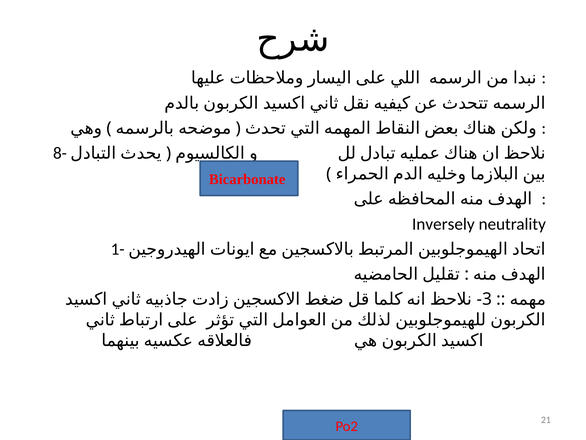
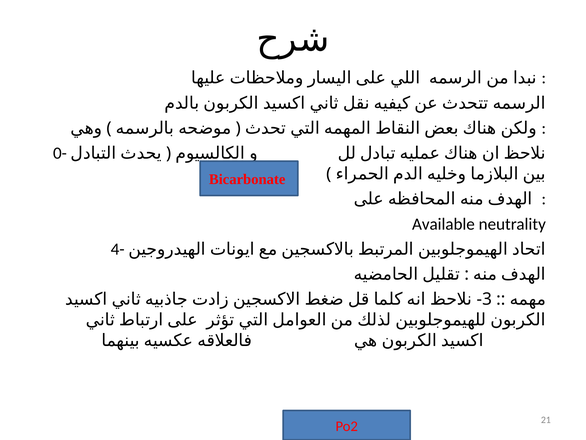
8-: 8- -> 0- (60, 153)
Inversely: Inversely -> Available (443, 224)
1-: 1- -> 4- (118, 249)
